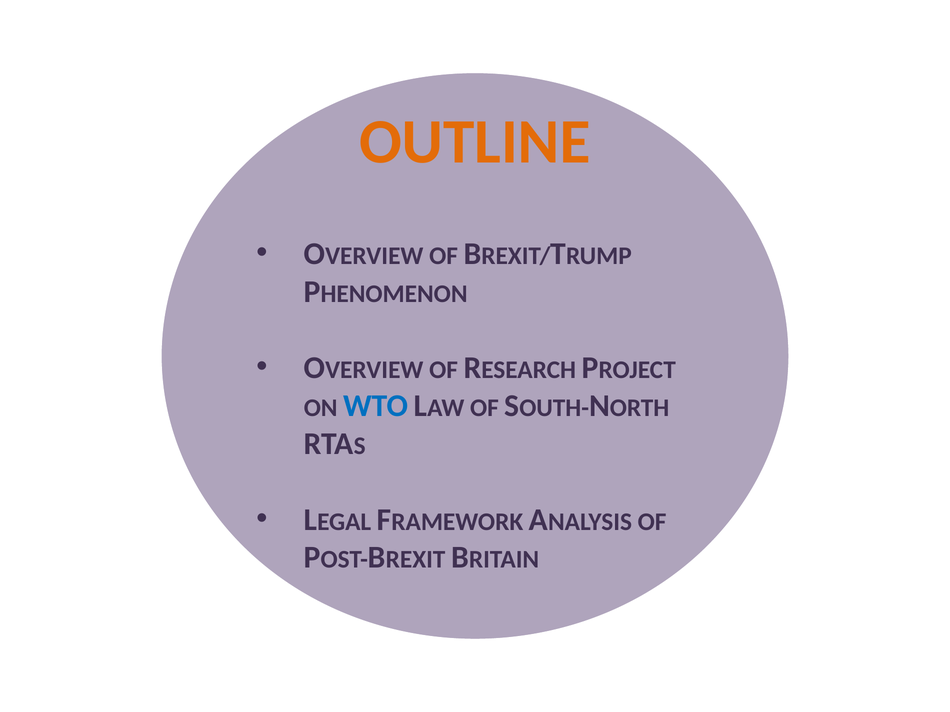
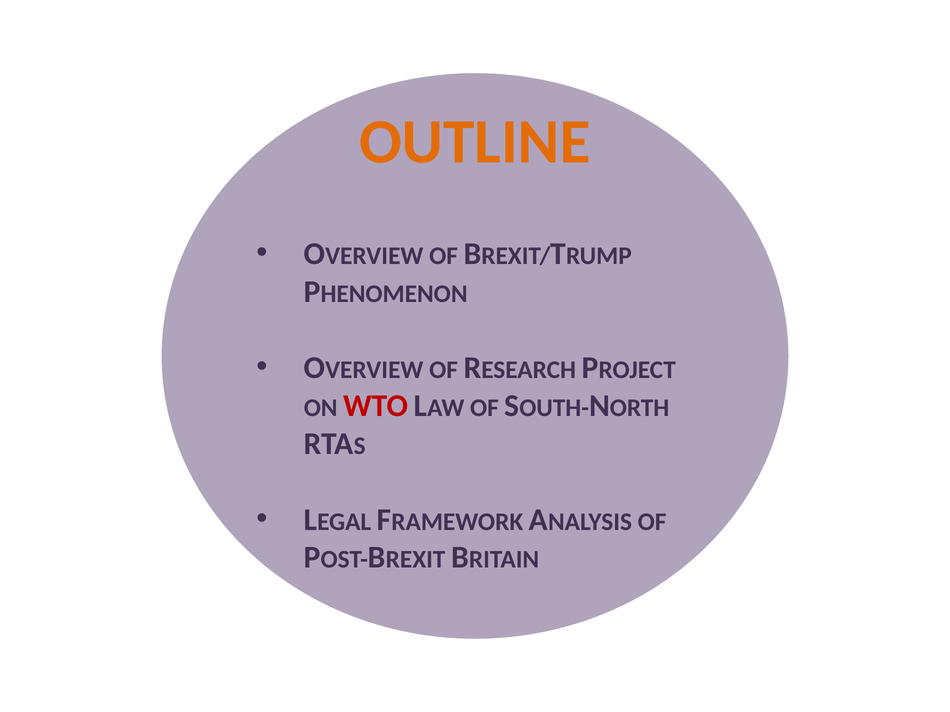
WTO colour: blue -> red (376, 406)
